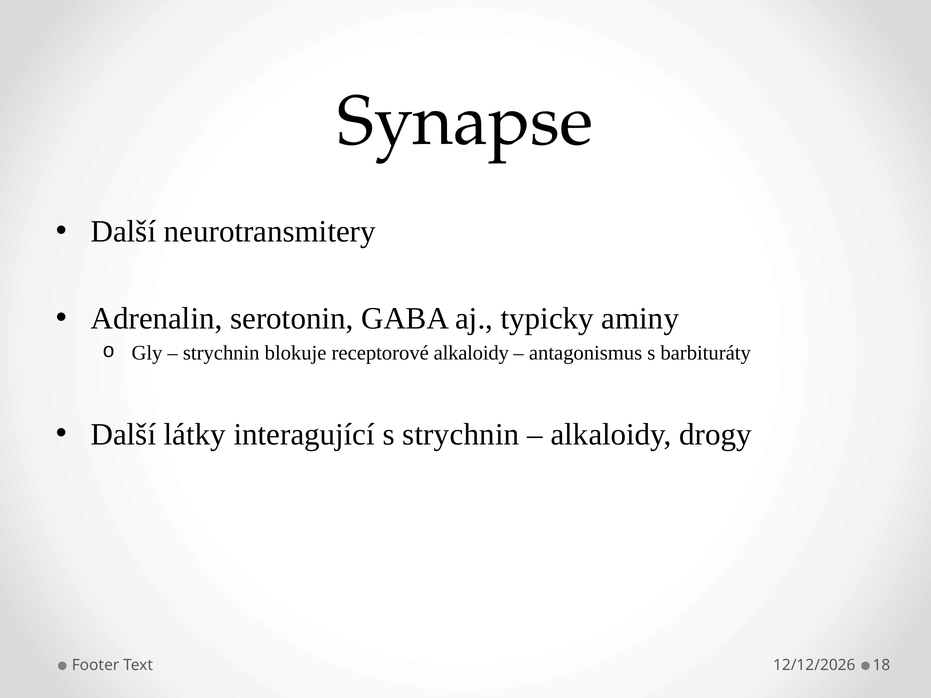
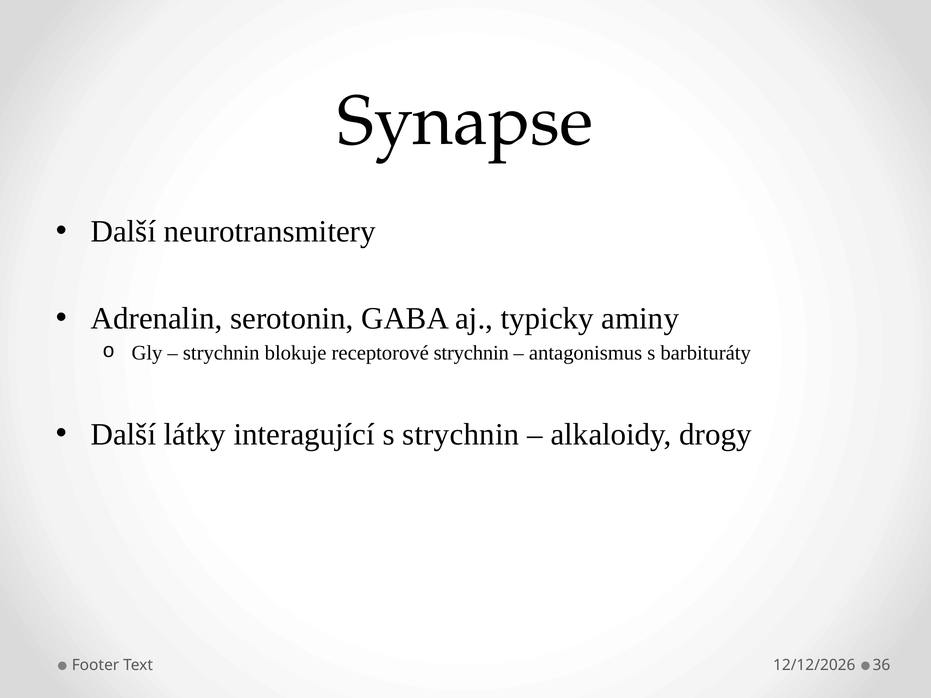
receptorové alkaloidy: alkaloidy -> strychnin (471, 353)
18: 18 -> 36 (881, 666)
